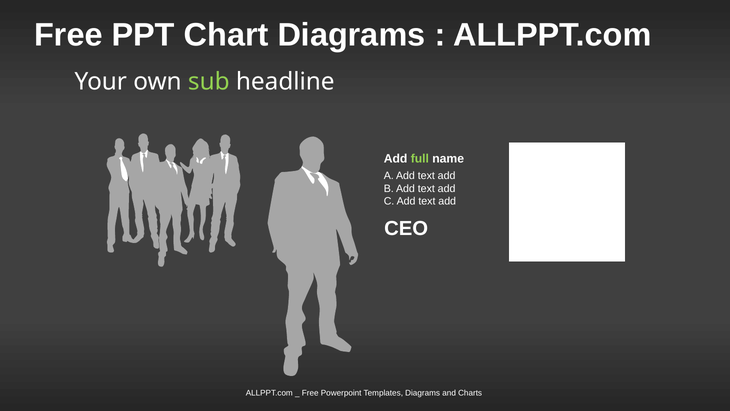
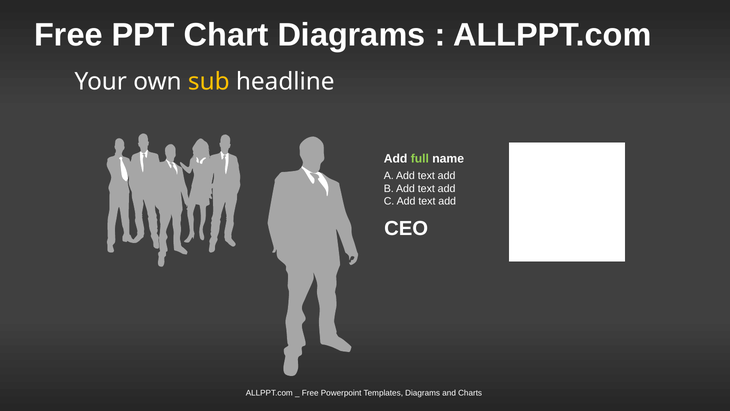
sub colour: light green -> yellow (209, 81)
